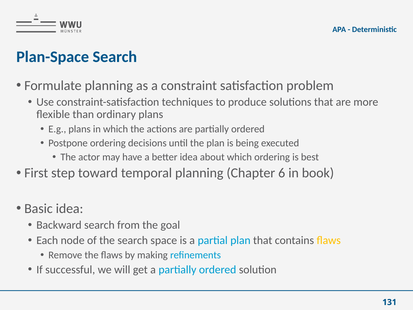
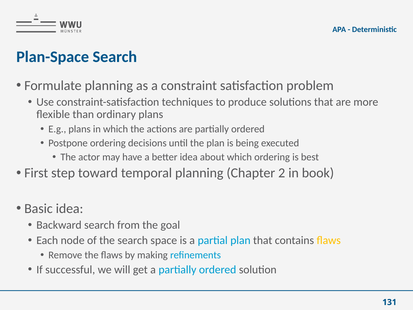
6: 6 -> 2 (282, 173)
